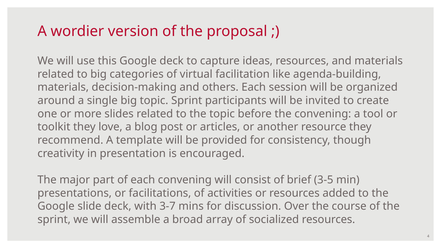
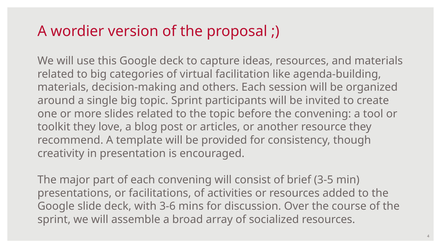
3-7: 3-7 -> 3-6 (168, 206)
